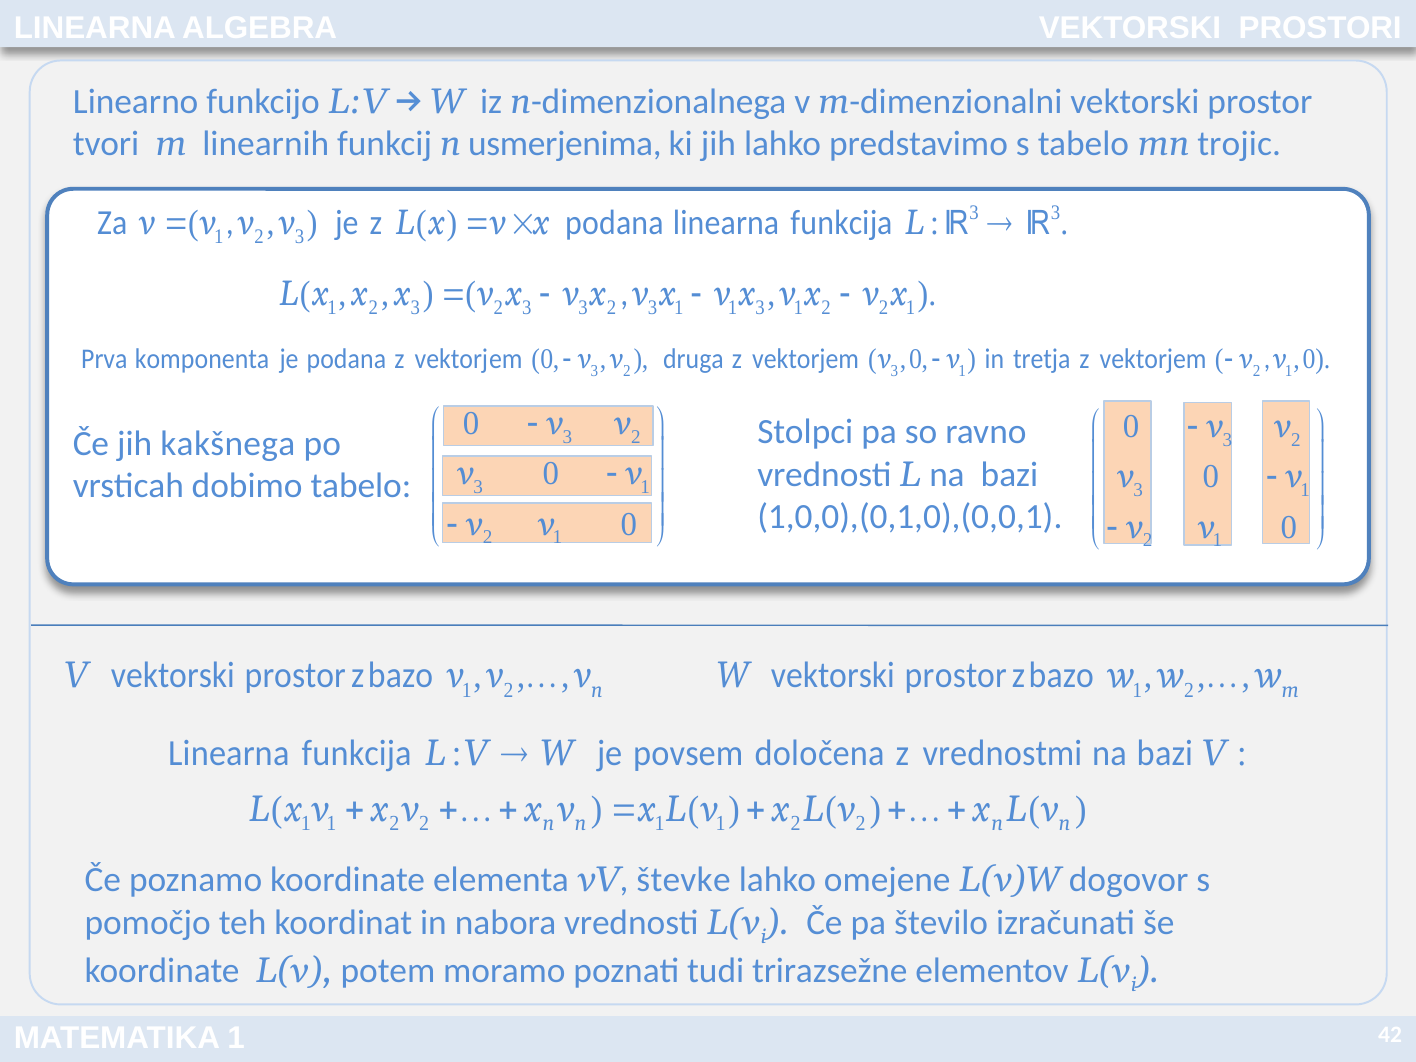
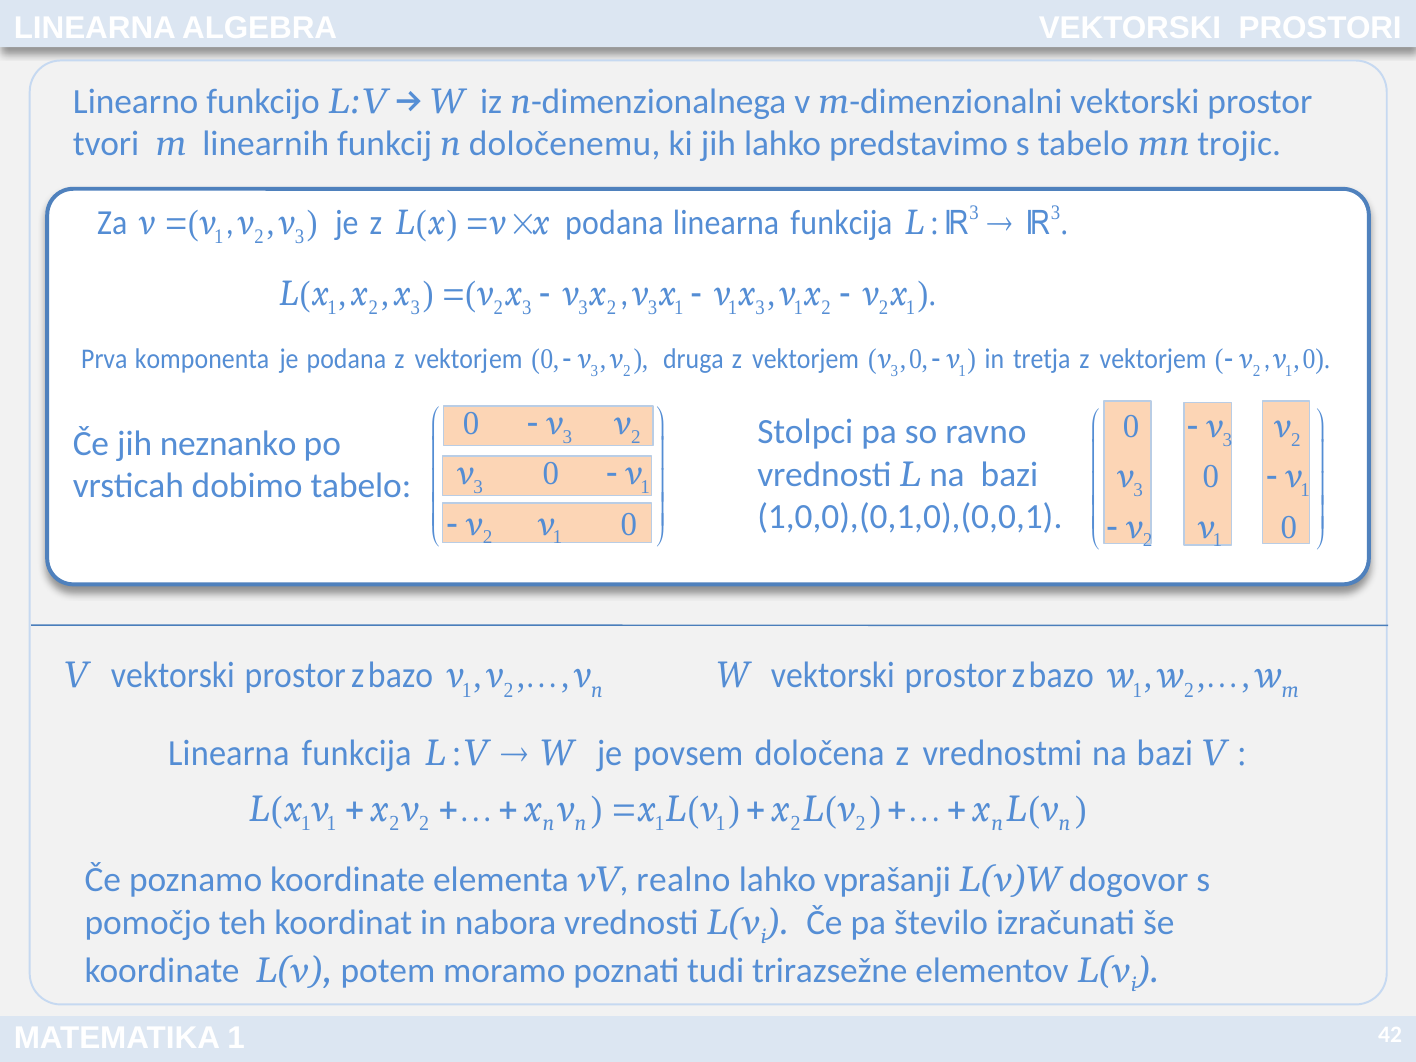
usmerjenima: usmerjenima -> določenemu (565, 144)
kakšnega: kakšnega -> neznanko (228, 444)
števke: števke -> realno (683, 880)
omejene: omejene -> vprašanji (887, 880)
